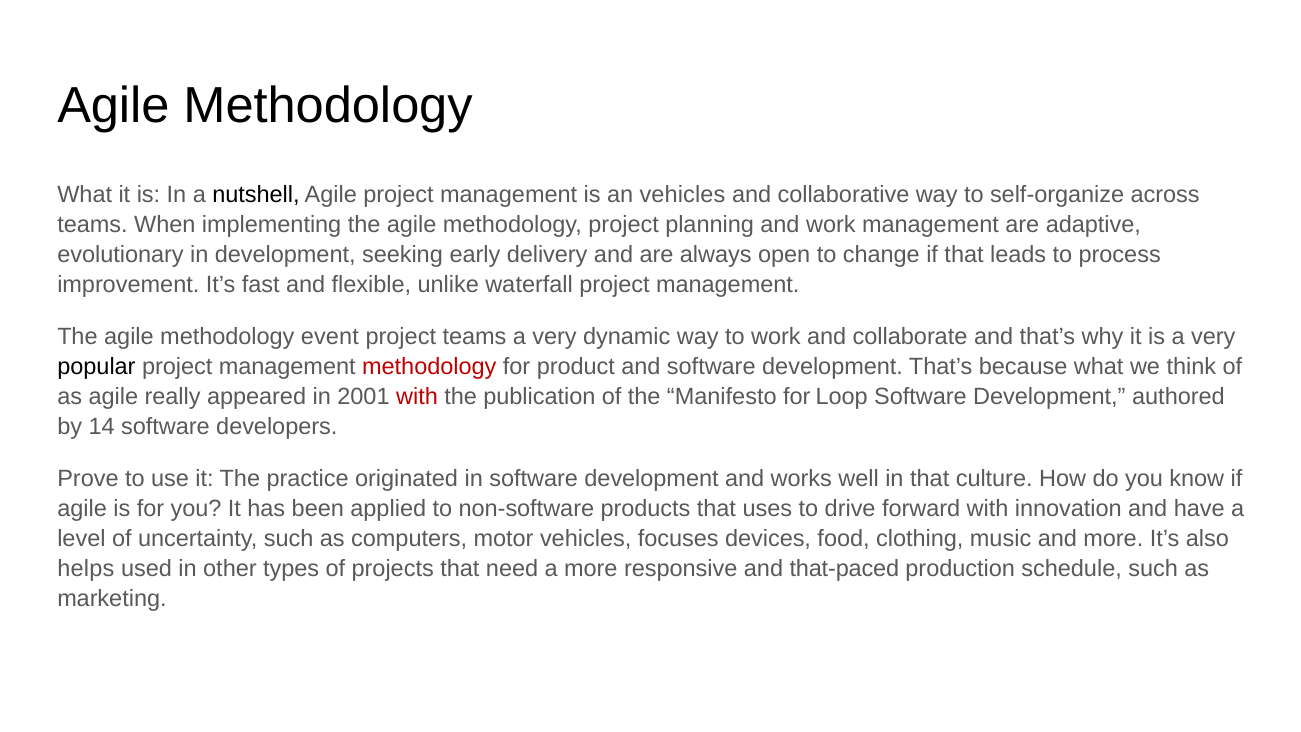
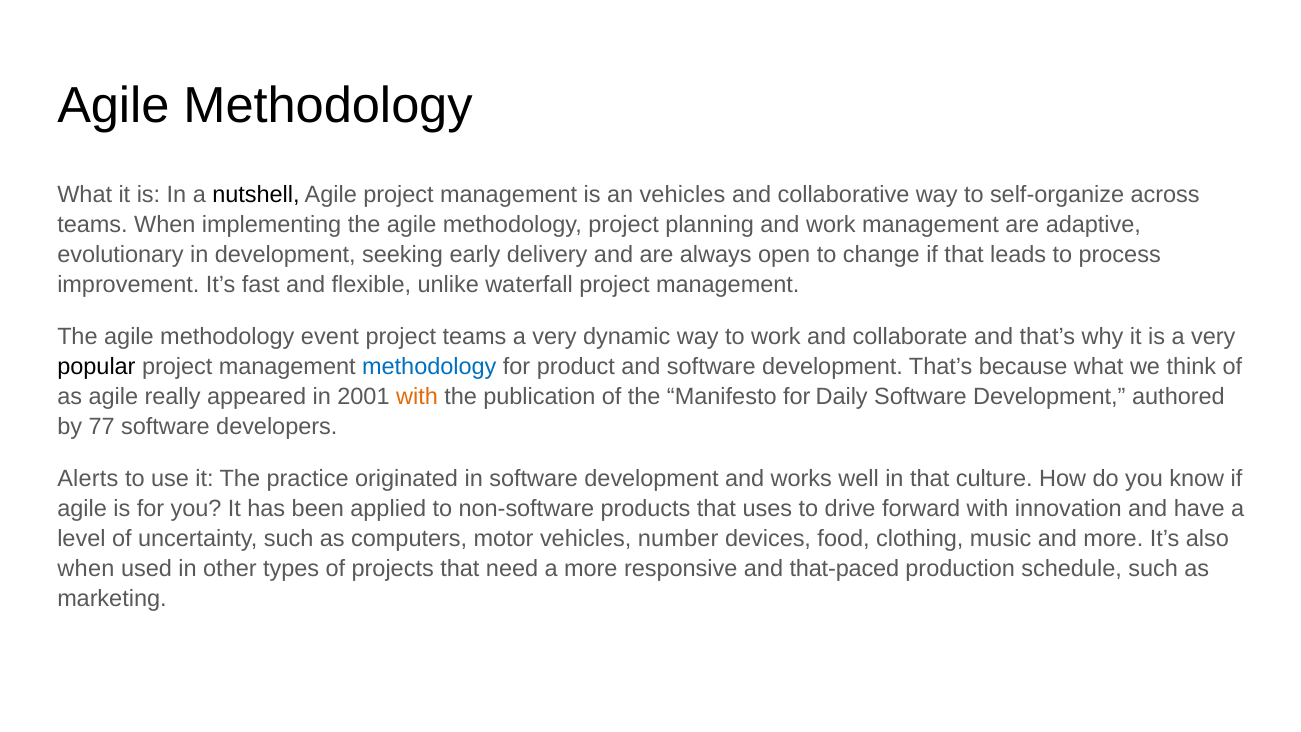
methodology colour: red -> blue (429, 367)
with colour: red -> orange (417, 397)
Loop: Loop -> Daily (842, 397)
14: 14 -> 77 (102, 427)
Prove: Prove -> Alerts (88, 479)
focuses: focuses -> number (678, 539)
helps: helps -> when (86, 569)
